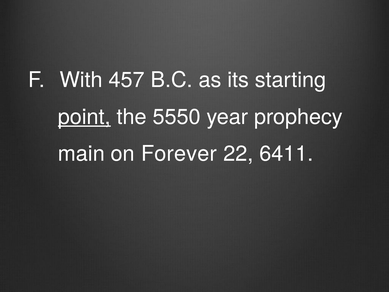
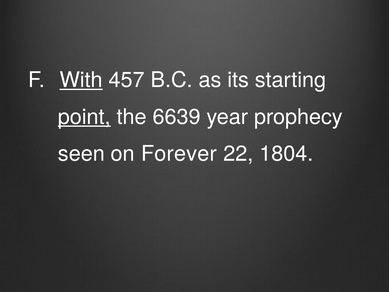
With underline: none -> present (81, 80)
5550: 5550 -> 6639 (177, 117)
main: main -> seen (81, 153)
6411: 6411 -> 1804 (286, 153)
